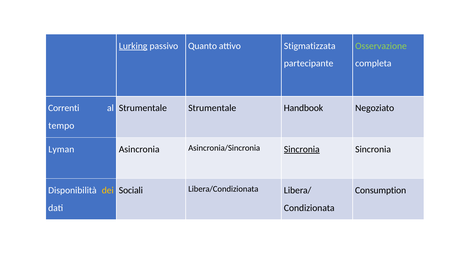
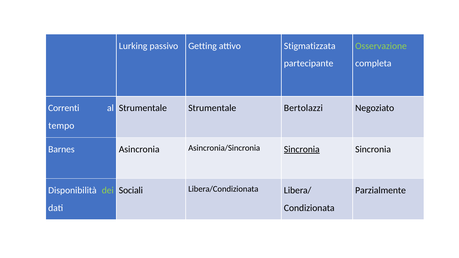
Lurking underline: present -> none (133, 46)
Quanto: Quanto -> Getting (203, 46)
Handbook: Handbook -> Bertolazzi (303, 108)
Lyman: Lyman -> Barnes (61, 149)
dei colour: yellow -> light green (108, 190)
Consumption: Consumption -> Parzialmente (381, 190)
